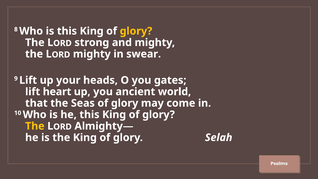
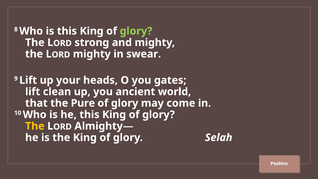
glory colour: yellow -> light green (136, 31)
heart: heart -> clean (57, 92)
Seas: Seas -> Pure (83, 103)
